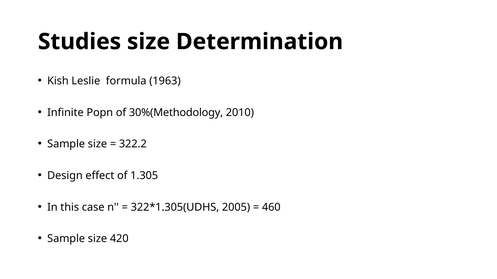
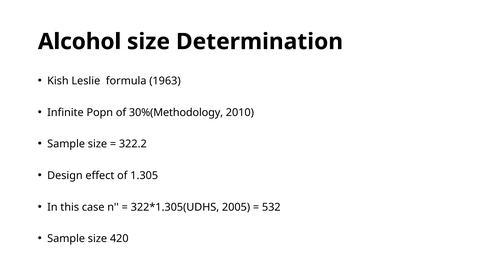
Studies: Studies -> Alcohol (80, 42)
460: 460 -> 532 (271, 208)
